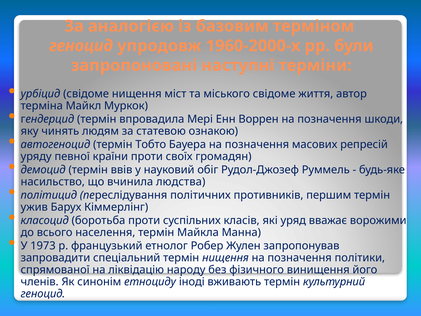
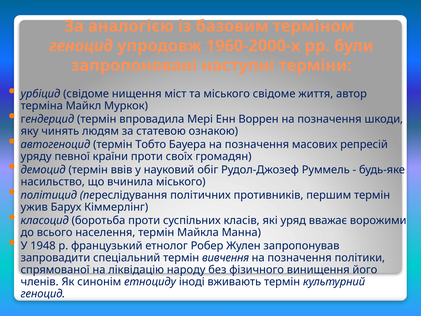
вчинила людства: людства -> міського (181, 182)
1973: 1973 -> 1948 (43, 246)
термін нищення: нищення -> вивчення (226, 258)
